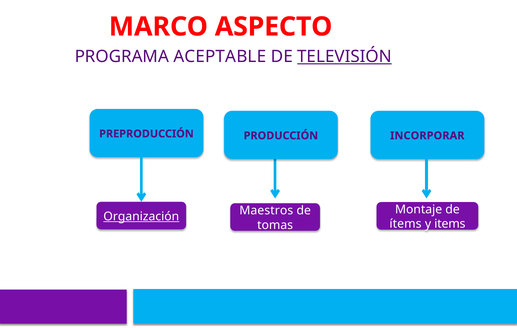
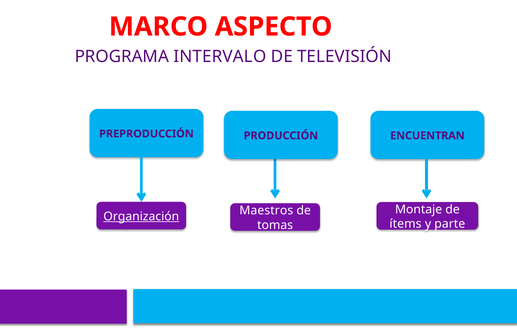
ACEPTABLE: ACEPTABLE -> INTERVALO (220, 57)
TELEVISIÓN underline: present -> none (344, 57)
INCORPORAR: INCORPORAR -> ENCUENTRAN (427, 136)
items: items -> parte (450, 224)
